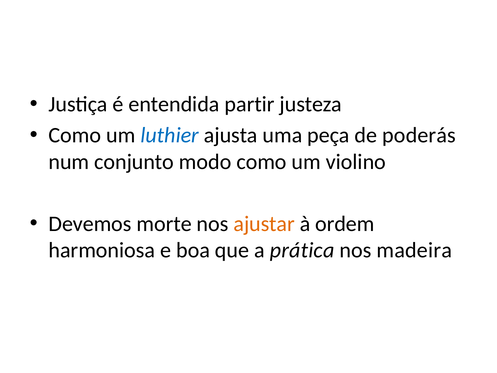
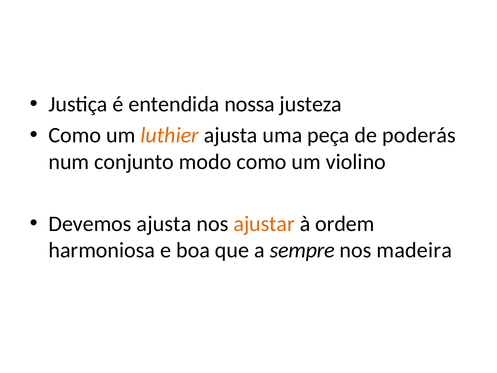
partir: partir -> nossa (250, 104)
luthier colour: blue -> orange (170, 135)
Devemos morte: morte -> ajusta (164, 224)
prática: prática -> sempre (302, 250)
